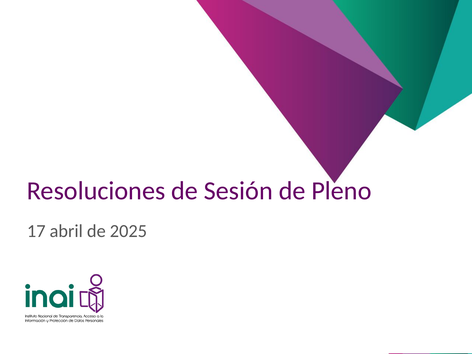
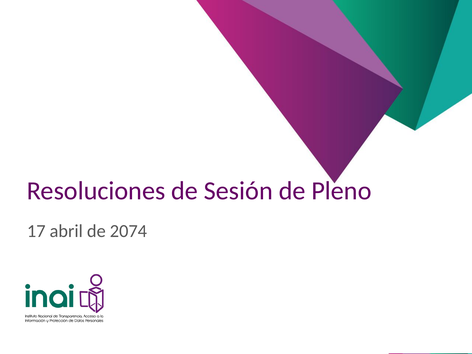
2025: 2025 -> 2074 (128, 231)
